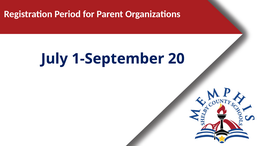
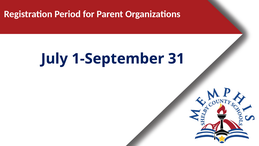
20: 20 -> 31 (176, 59)
